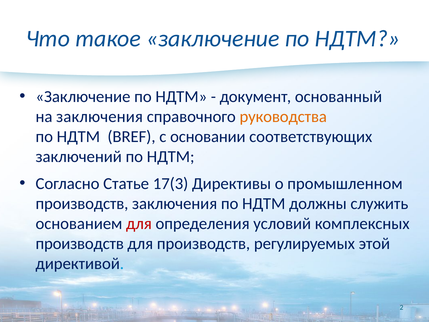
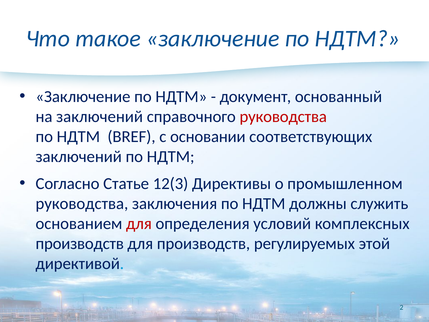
на заключения: заключения -> заключений (100, 116)
руководства colour: orange -> red (283, 116)
17(3: 17(3 -> 12(3 (171, 184)
производств: производств -> руководства (82, 204)
